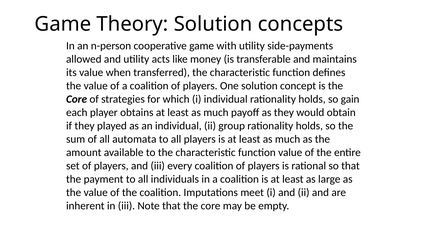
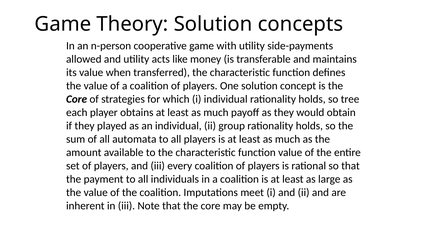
gain: gain -> tree (350, 99)
